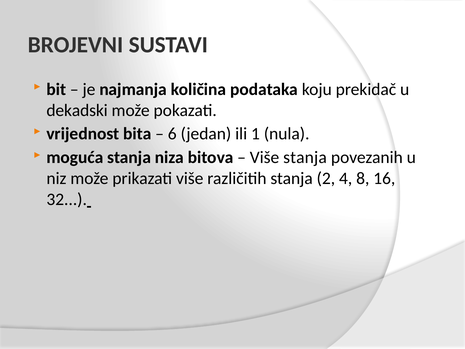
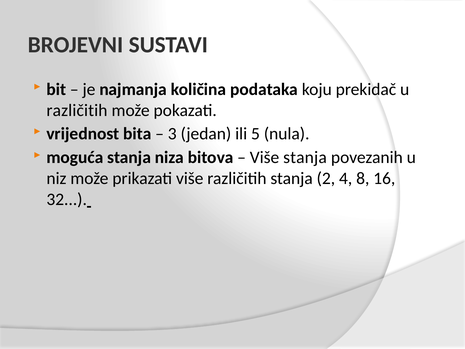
dekadski: dekadski -> različitih (77, 110)
6: 6 -> 3 (172, 134)
1: 1 -> 5 (255, 134)
